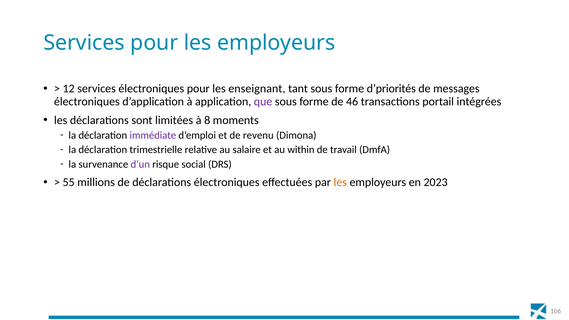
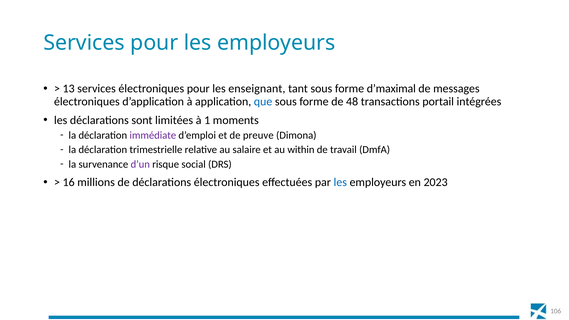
12: 12 -> 13 (69, 89)
d’priorités: d’priorités -> d’maximal (391, 89)
que colour: purple -> blue (263, 101)
46: 46 -> 48 (352, 101)
8: 8 -> 1 (207, 120)
revenu: revenu -> preuve (258, 135)
55: 55 -> 16 (69, 182)
les colour: orange -> blue (340, 182)
